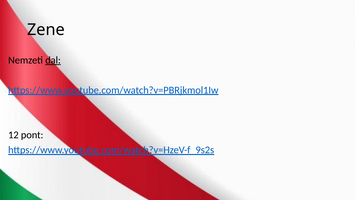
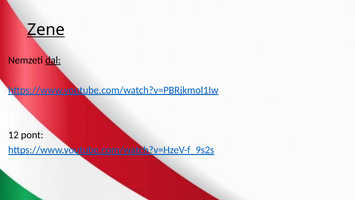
Zene underline: none -> present (46, 30)
